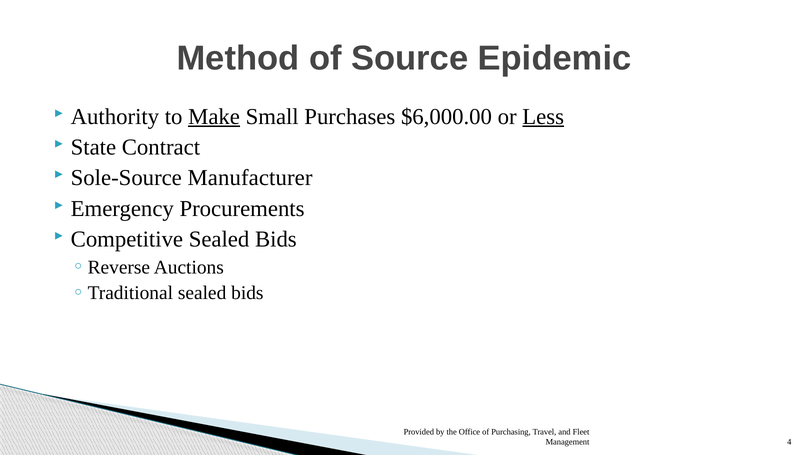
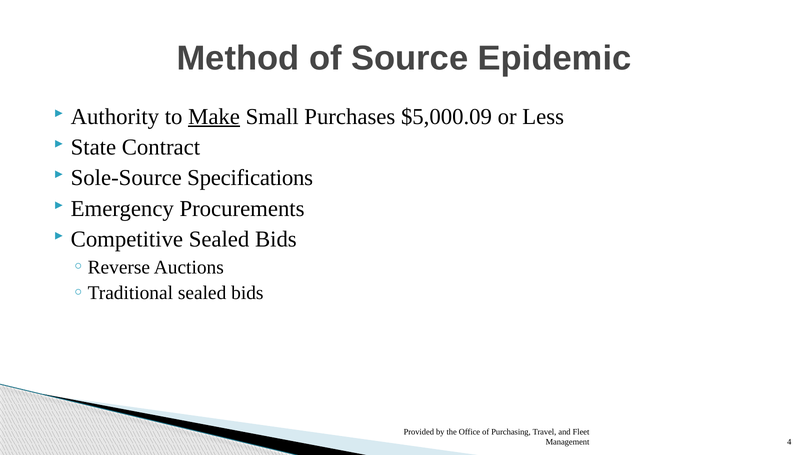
$6,000.00: $6,000.00 -> $5,000.09 (446, 117)
Less underline: present -> none (543, 117)
Manufacturer: Manufacturer -> Specifications (250, 178)
